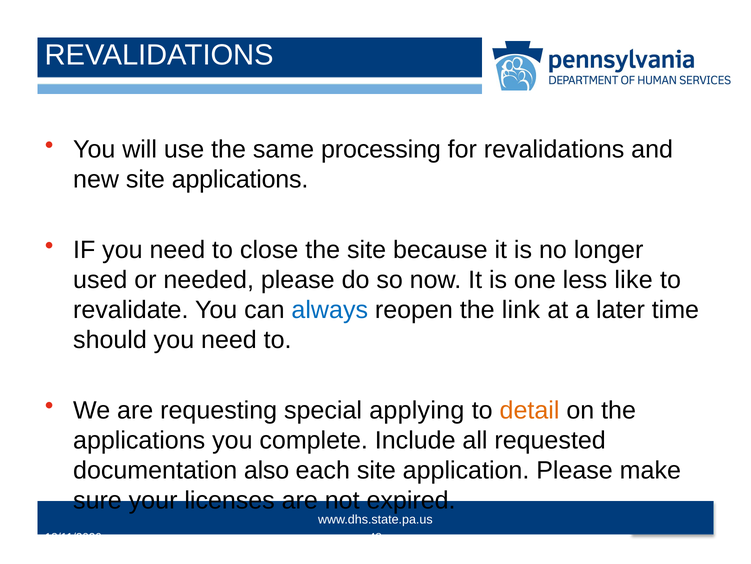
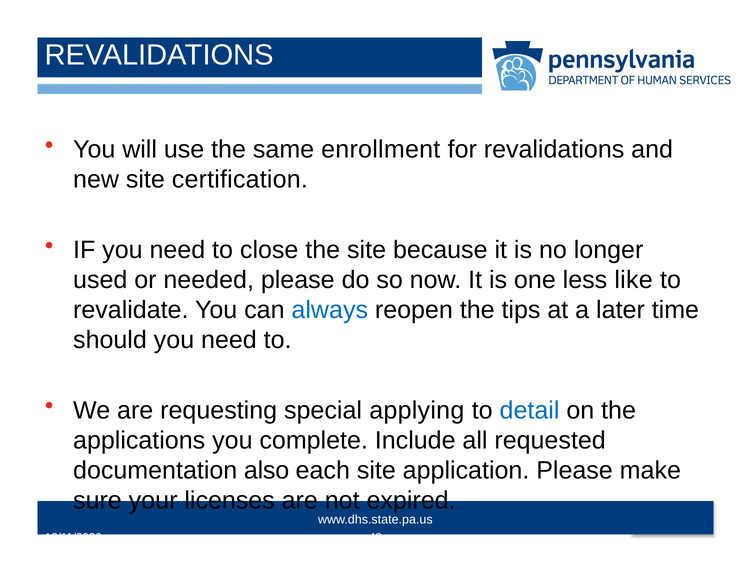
processing: processing -> enrollment (381, 149)
site applications: applications -> certification (240, 179)
link: link -> tips (521, 310)
detail colour: orange -> blue (530, 410)
